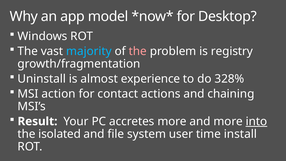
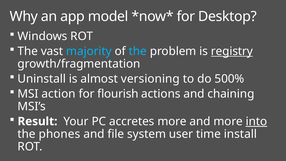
the colour: pink -> light blue (138, 51)
registry underline: none -> present (232, 51)
experience: experience -> versioning (150, 79)
328%: 328% -> 500% (229, 79)
contact: contact -> flourish (118, 94)
isolated: isolated -> phones (59, 134)
